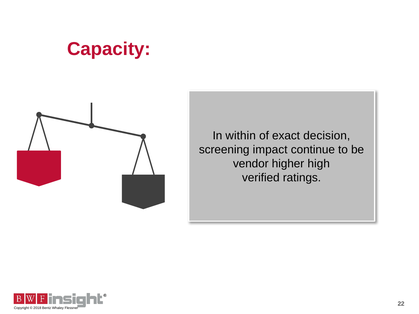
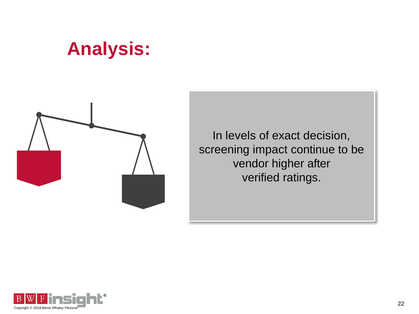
Capacity: Capacity -> Analysis (109, 49)
within: within -> levels (241, 136)
high: high -> after (319, 164)
